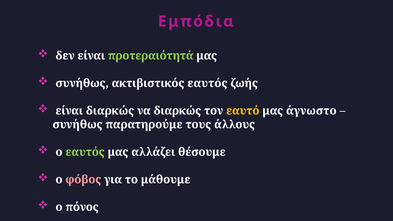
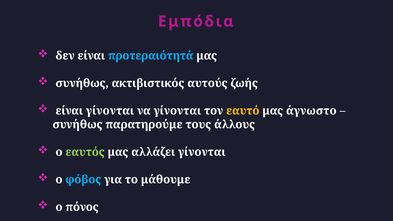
προτεραιότητά colour: light green -> light blue (151, 56)
ακτιβιστικός εαυτός: εαυτός -> αυτούς (207, 83)
είναι διαρκώς: διαρκώς -> γίνονται (110, 111)
να διαρκώς: διαρκώς -> γίνονται (177, 111)
αλλάζει θέσουμε: θέσουμε -> γίνονται (202, 152)
φόβος colour: pink -> light blue (83, 180)
